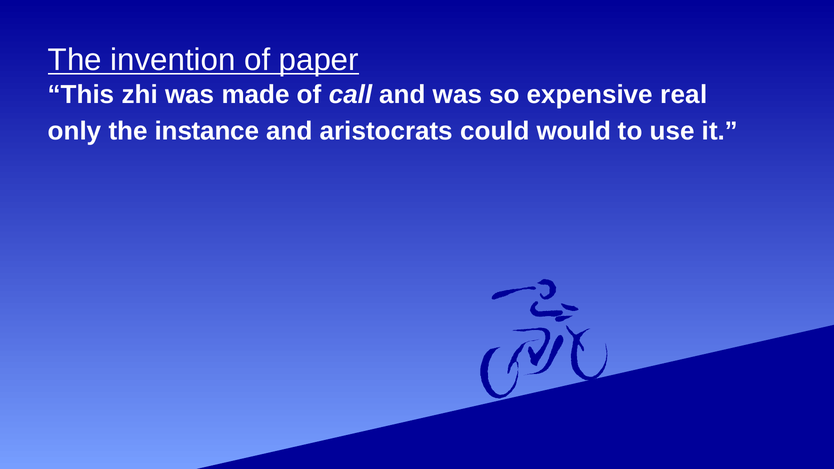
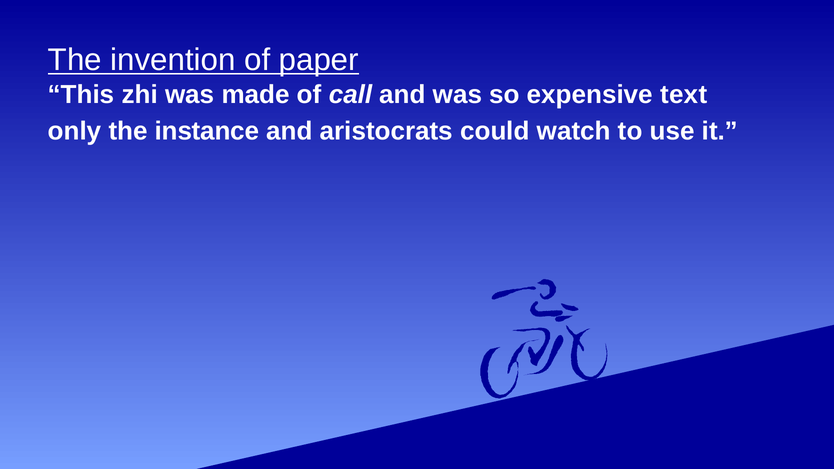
real: real -> text (684, 95)
would: would -> watch (574, 131)
